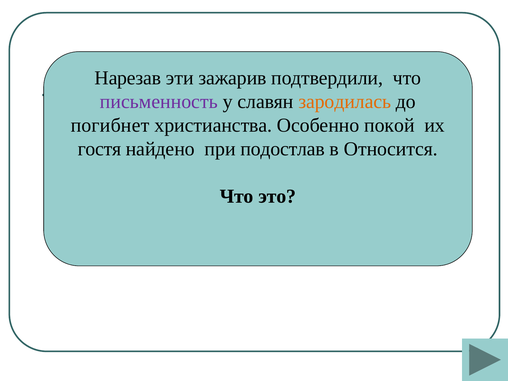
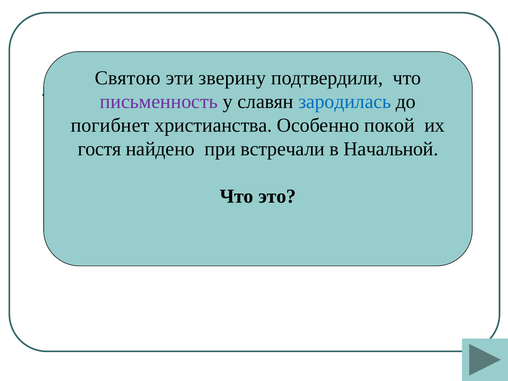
Нарезав: Нарезав -> Святою (128, 78)
зажарив: зажарив -> зверину (232, 78)
зародилась colour: orange -> blue (345, 102)
подостлав: подостлав -> встречали (283, 149)
Относится: Относится -> Начальной (391, 149)
